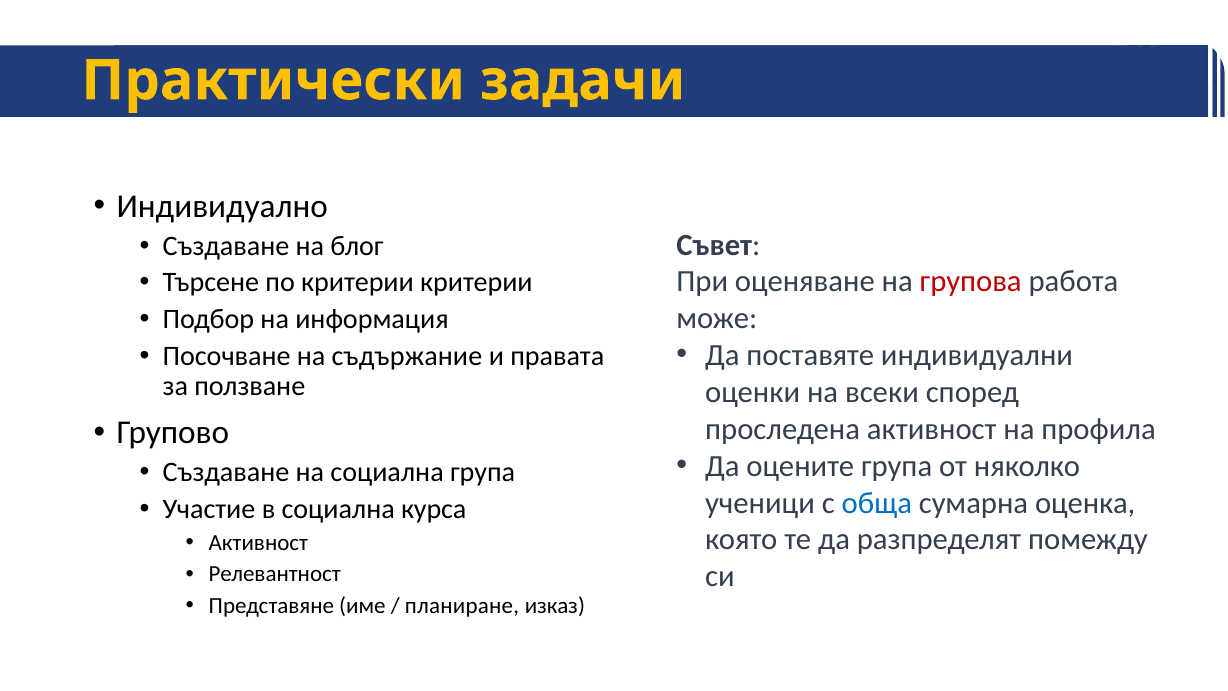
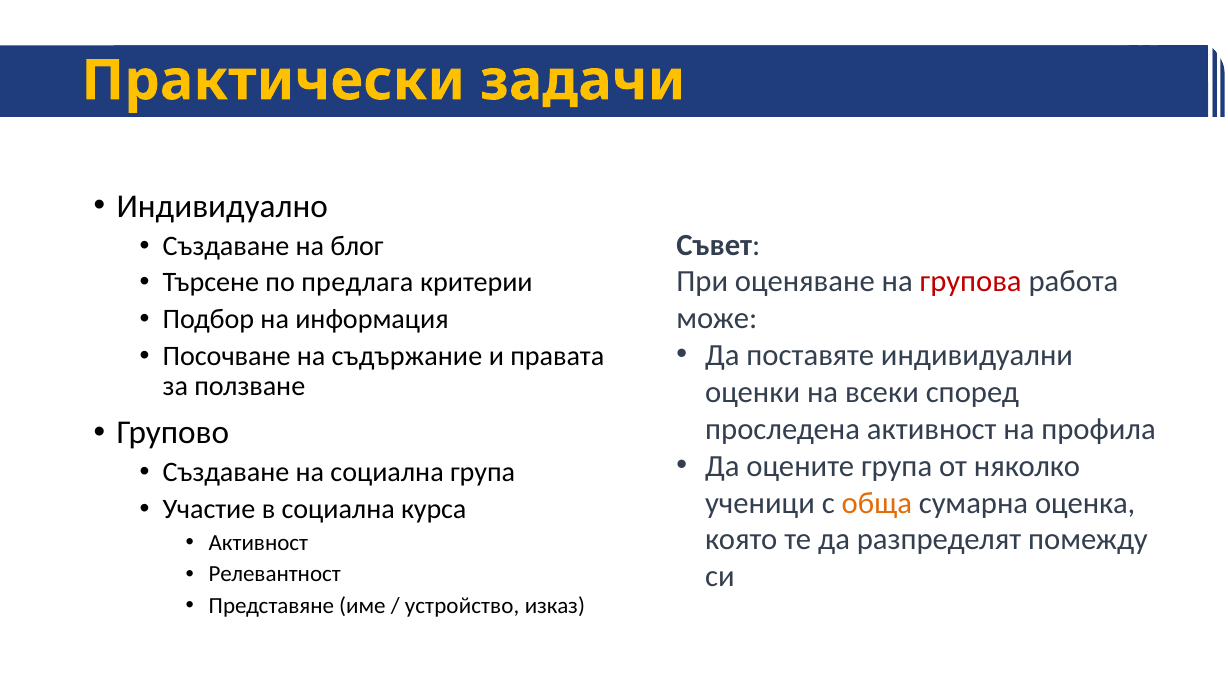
по критерии: критерии -> предлага (357, 283)
обща colour: blue -> orange (877, 503)
планиране: планиране -> устройство (462, 605)
